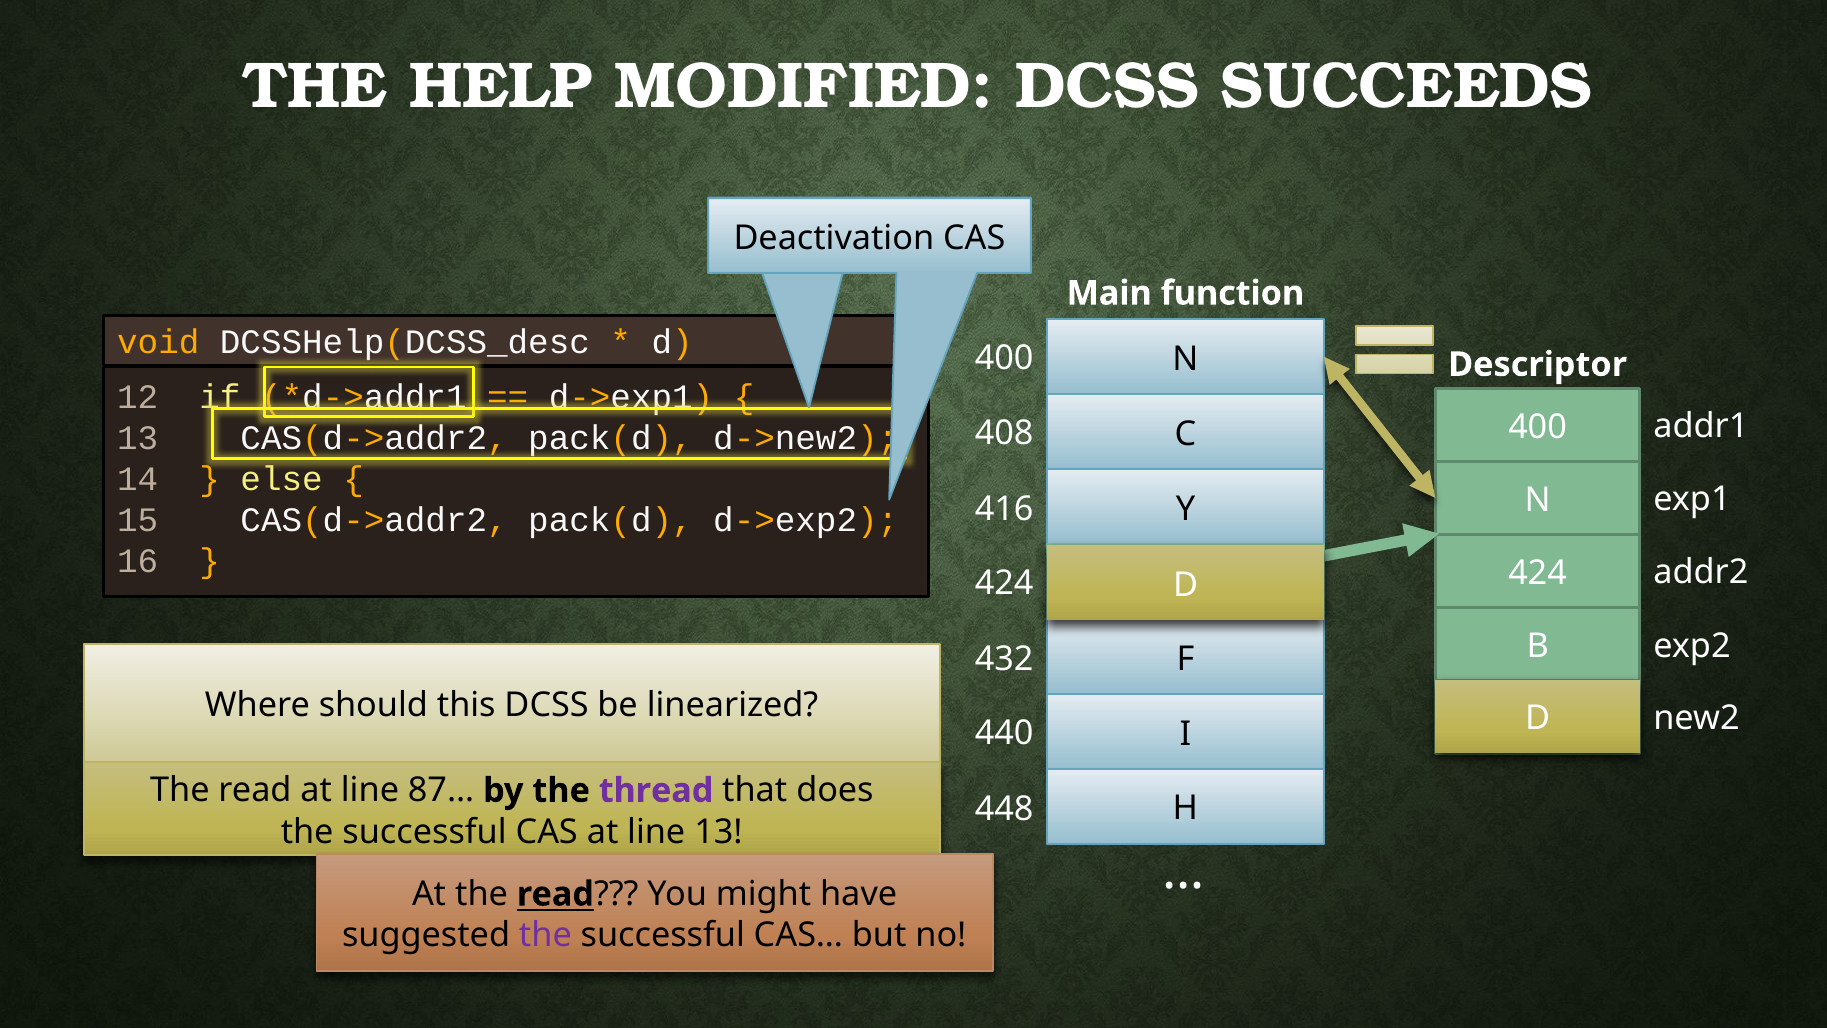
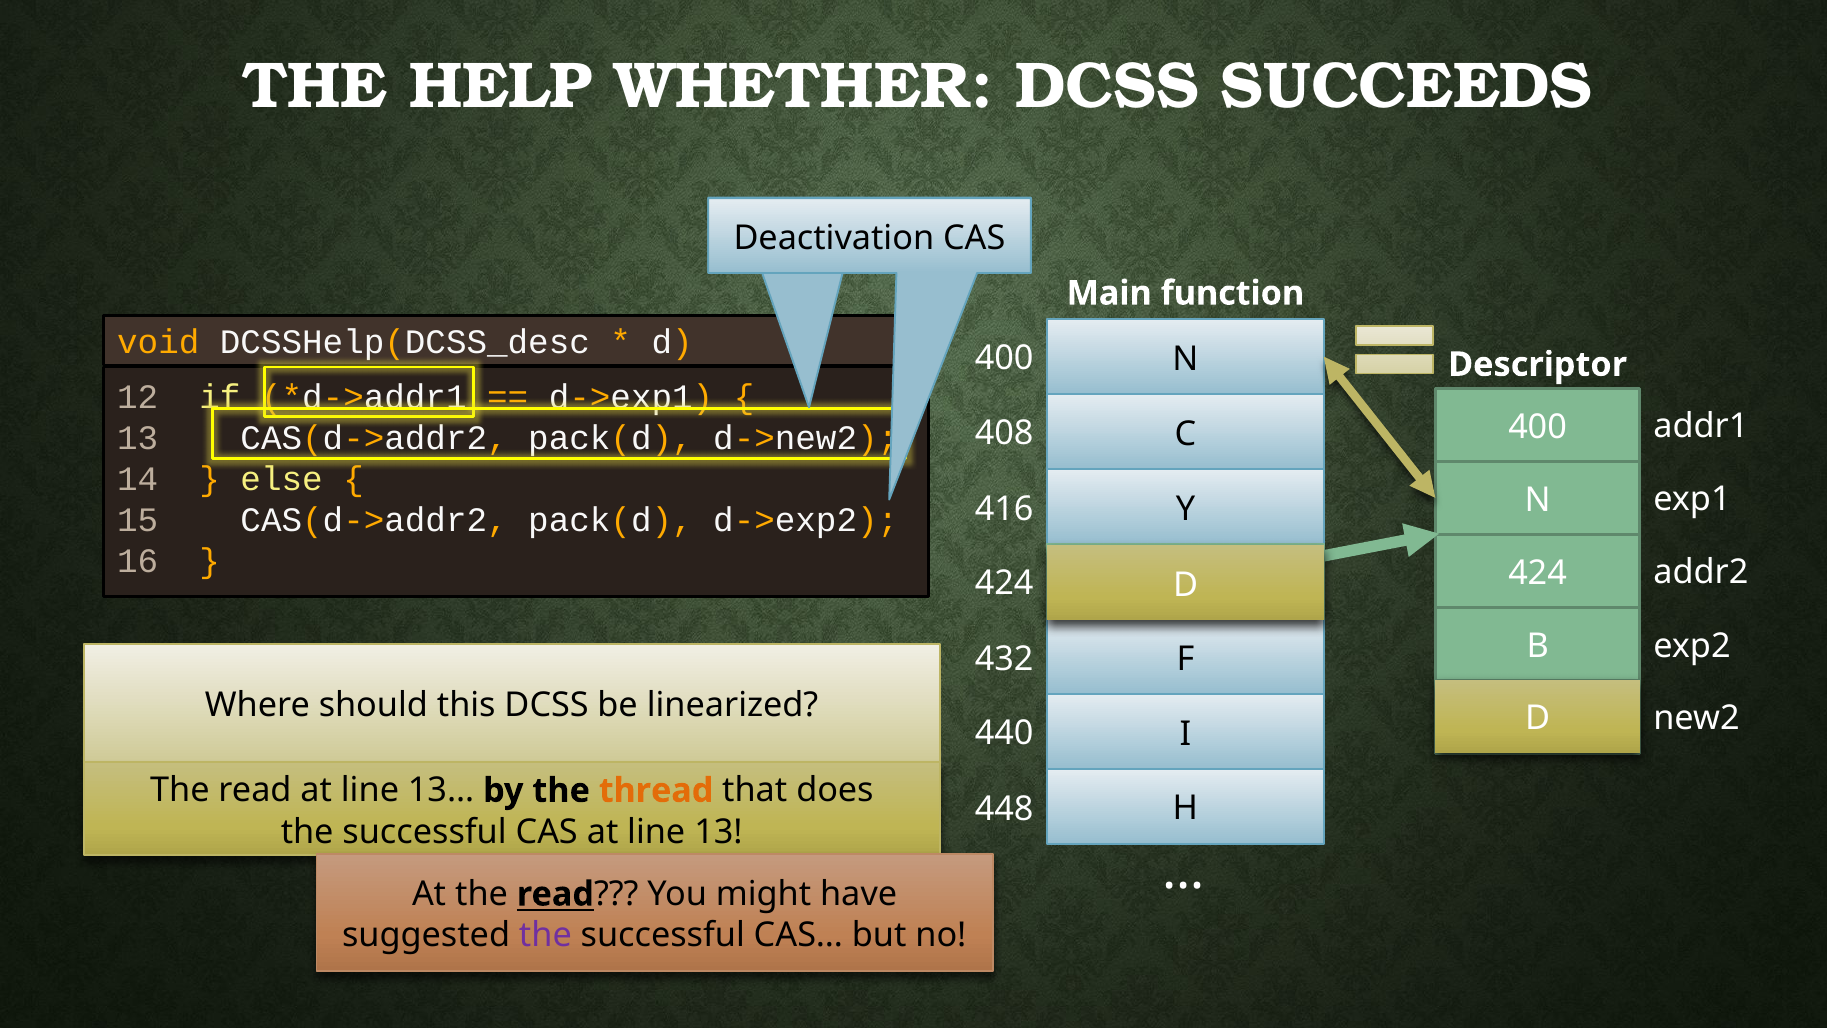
MODIFIED: MODIFIED -> WHETHER (804, 86)
87…: 87… -> 13… (441, 790)
thread colour: purple -> orange (656, 790)
